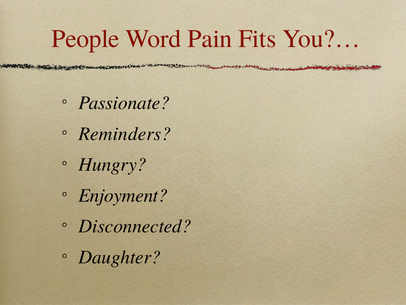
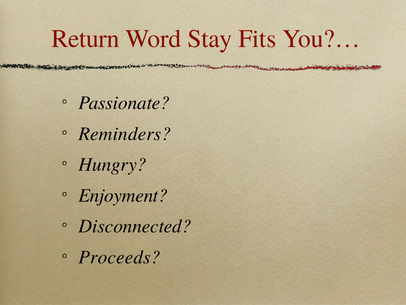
People: People -> Return (86, 39)
Pain: Pain -> Stay (210, 39)
Daughter: Daughter -> Proceeds (119, 257)
